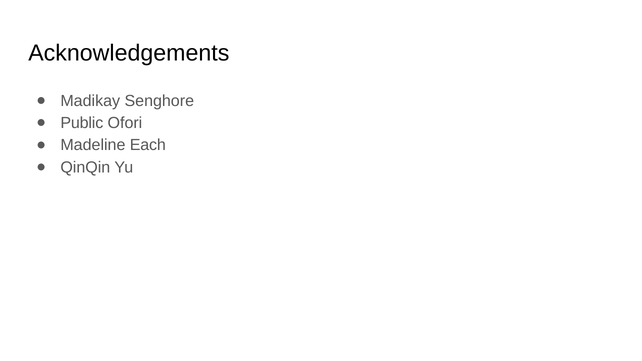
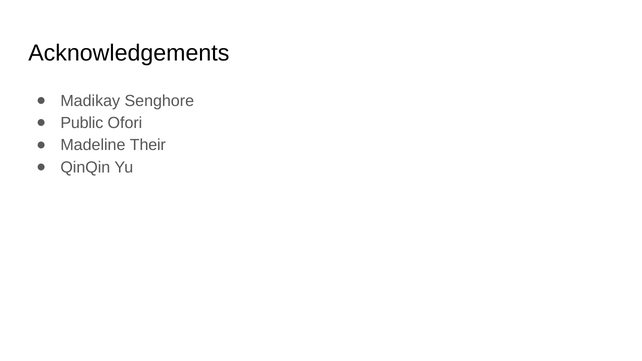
Each: Each -> Their (148, 145)
